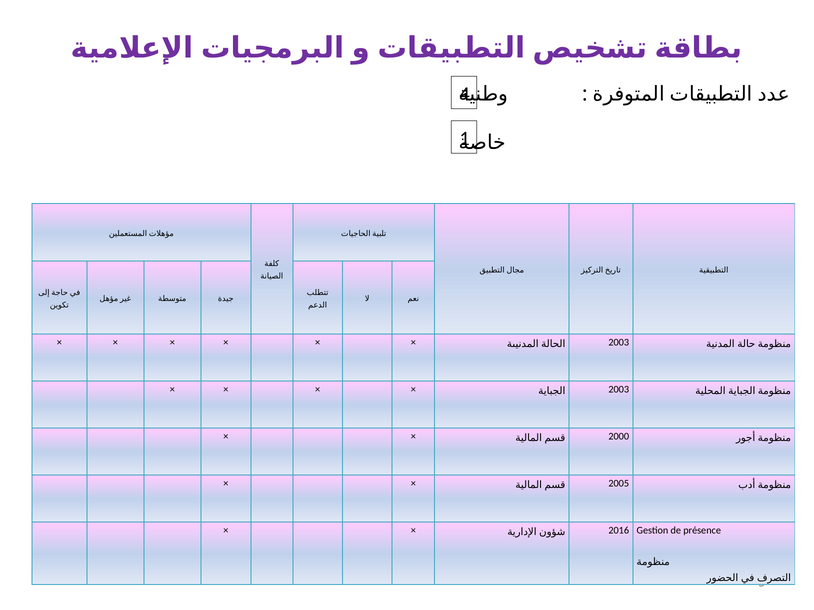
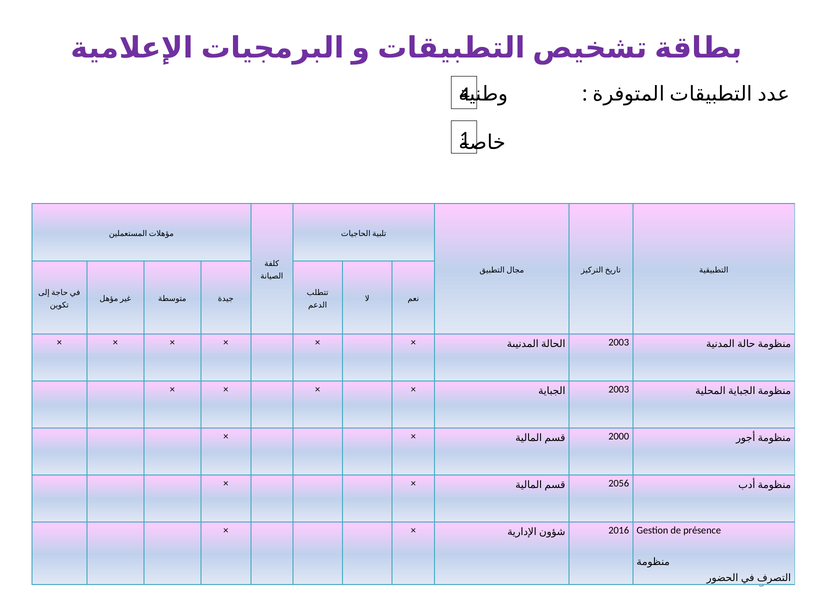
2005: 2005 -> 2056 (619, 484)
